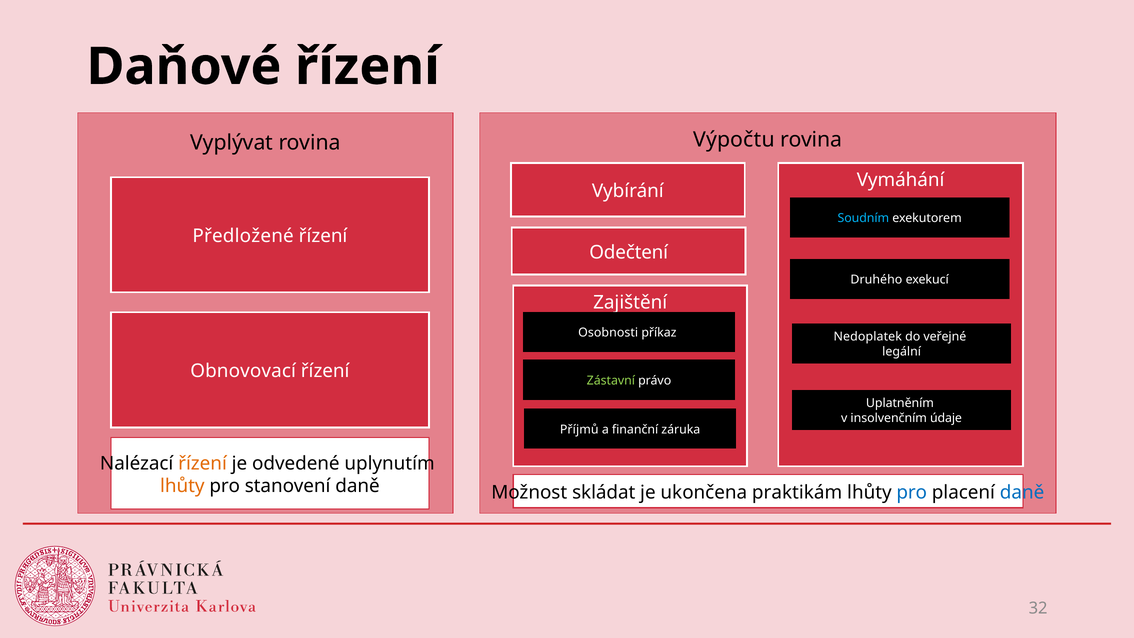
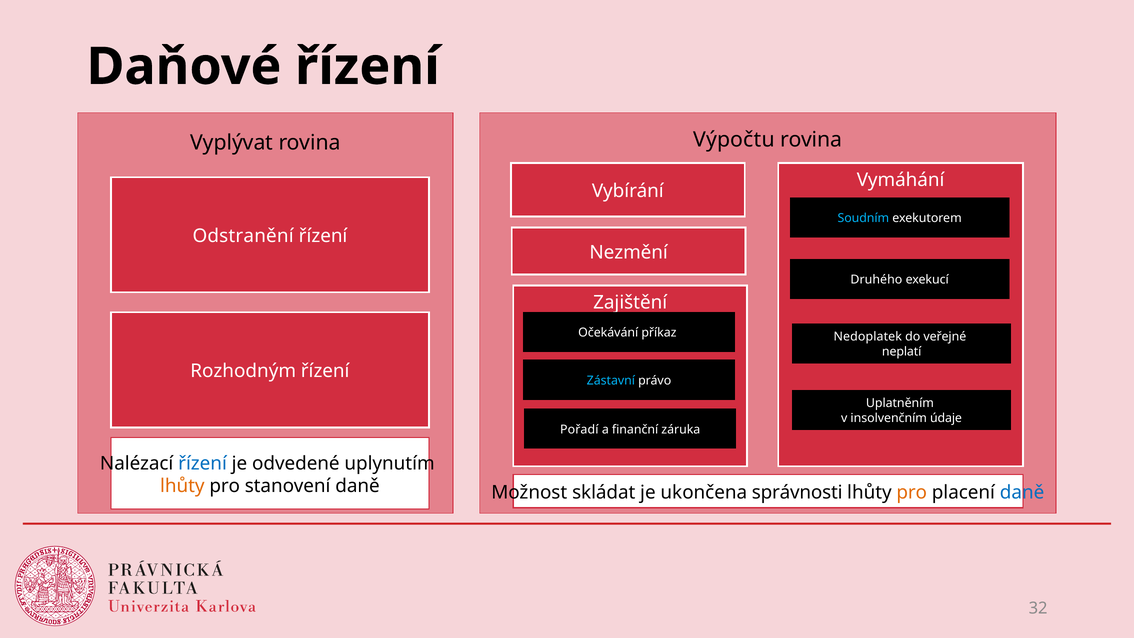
Předložené: Předložené -> Odstranění (243, 236)
Odečtení: Odečtení -> Nezmění (629, 252)
Osobnosti: Osobnosti -> Očekávání (608, 333)
legální: legální -> neplatí (902, 352)
Obnovovací: Obnovovací -> Rozhodným (243, 371)
Zástavní colour: light green -> light blue (611, 381)
Příjmů: Příjmů -> Pořadí (579, 429)
řízení colour: orange -> blue (203, 463)
praktikám: praktikám -> správnosti (797, 492)
pro colour: blue -> orange (912, 492)
